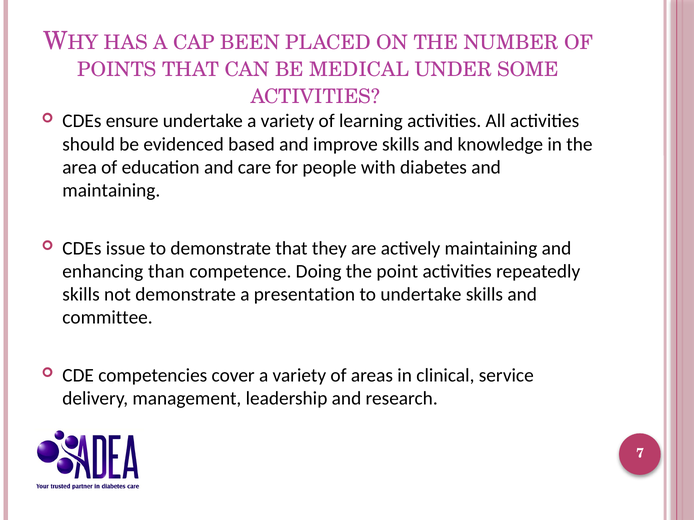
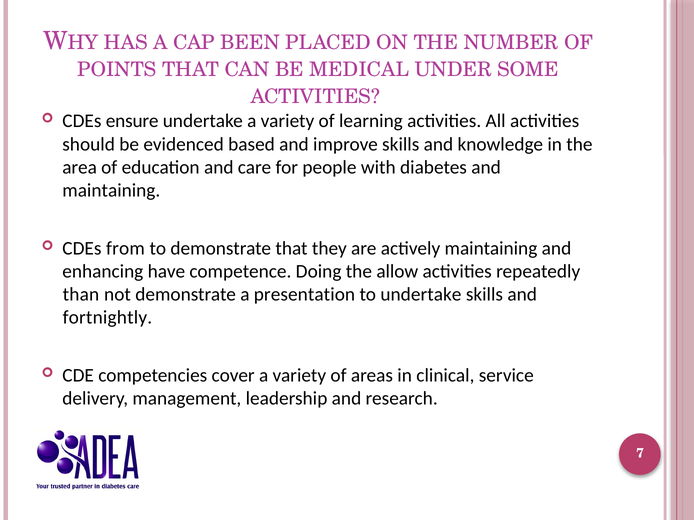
issue: issue -> from (125, 249)
than: than -> have (166, 272)
point: point -> allow (397, 272)
skills: skills -> than (81, 295)
committee: committee -> fortnightly (107, 318)
